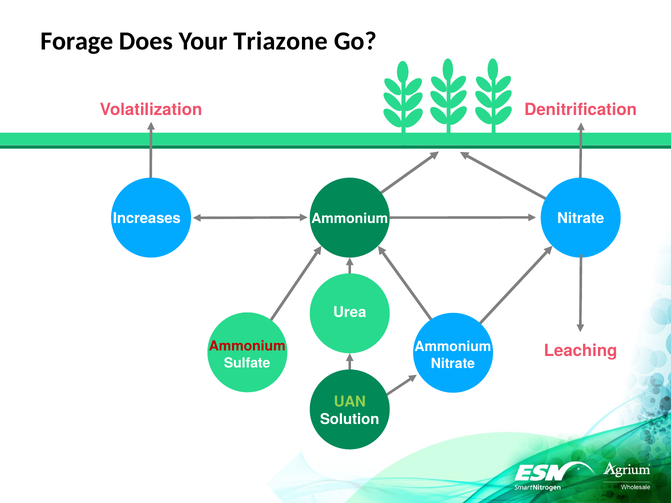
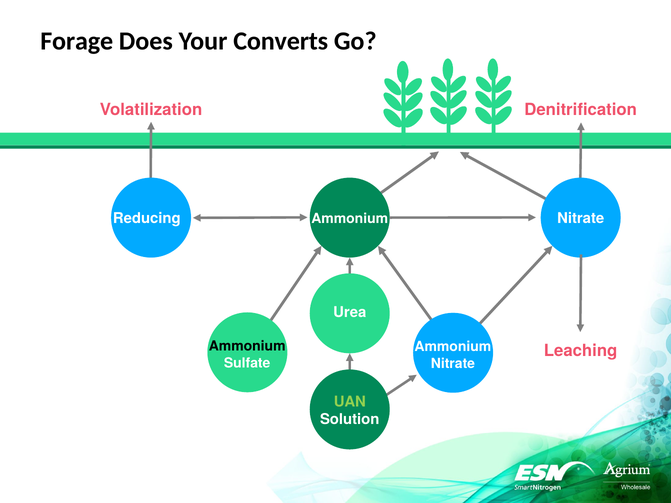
Triazone: Triazone -> Converts (281, 41)
Increases: Increases -> Reducing (147, 219)
Ammonium colour: red -> black (247, 347)
